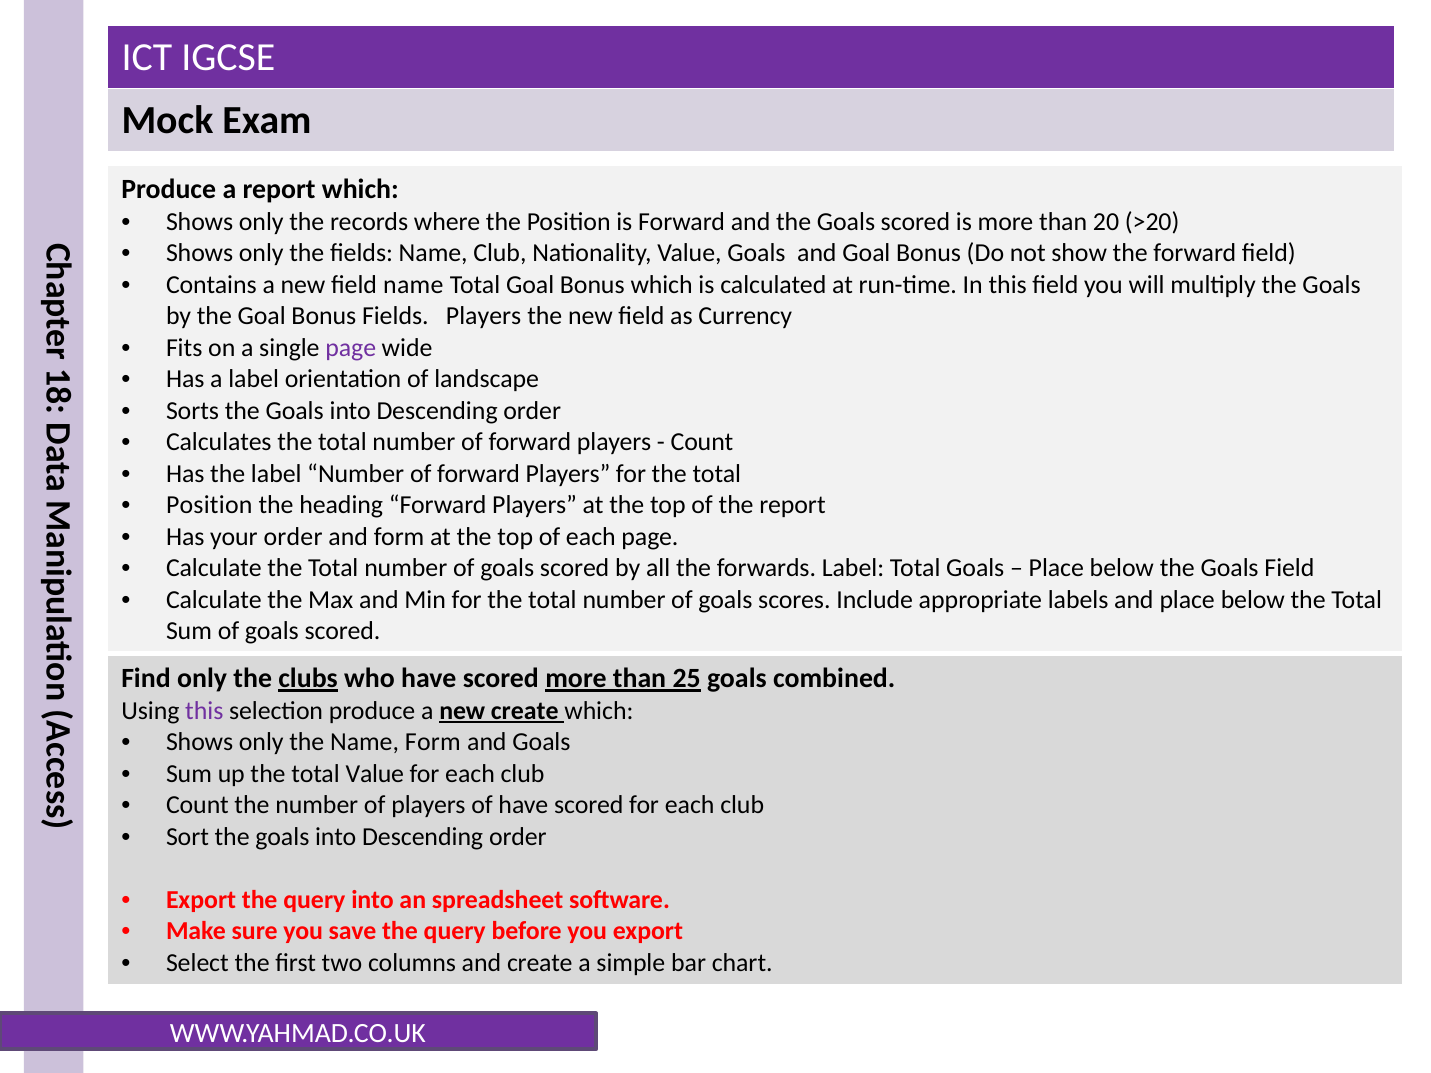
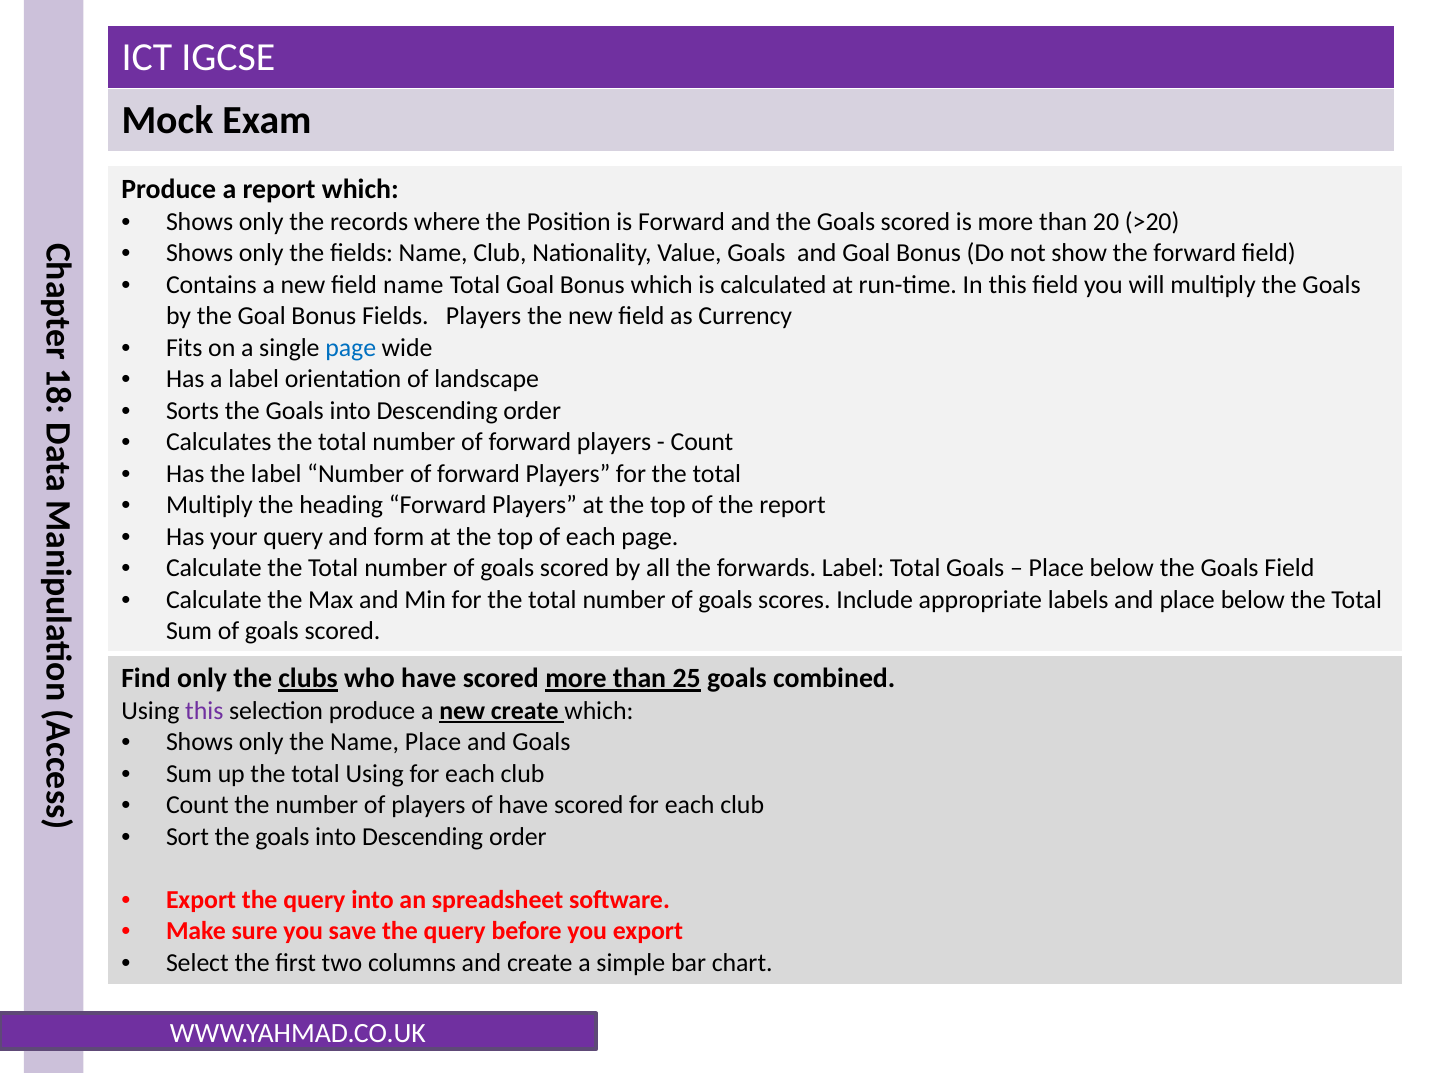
page colour: purple -> blue (351, 348)
Position: Position -> Multiply (209, 505)
your order: order -> query (293, 537)
Name Form: Form -> Place (433, 742)
total Value: Value -> Using (375, 774)
